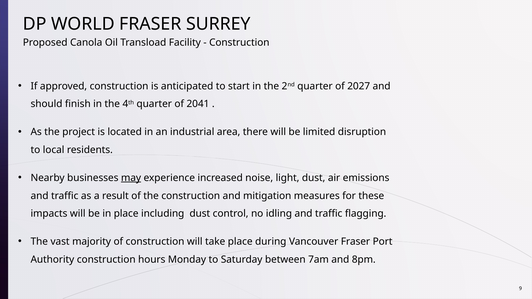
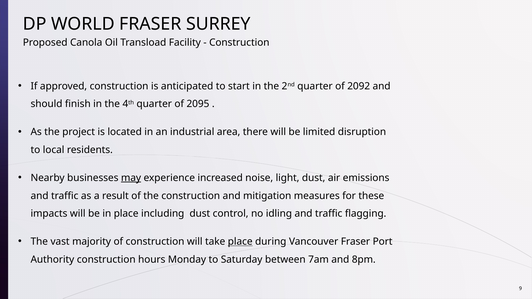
2027: 2027 -> 2092 (359, 86)
2041: 2041 -> 2095 (198, 104)
place underline: none -> present (240, 242)
